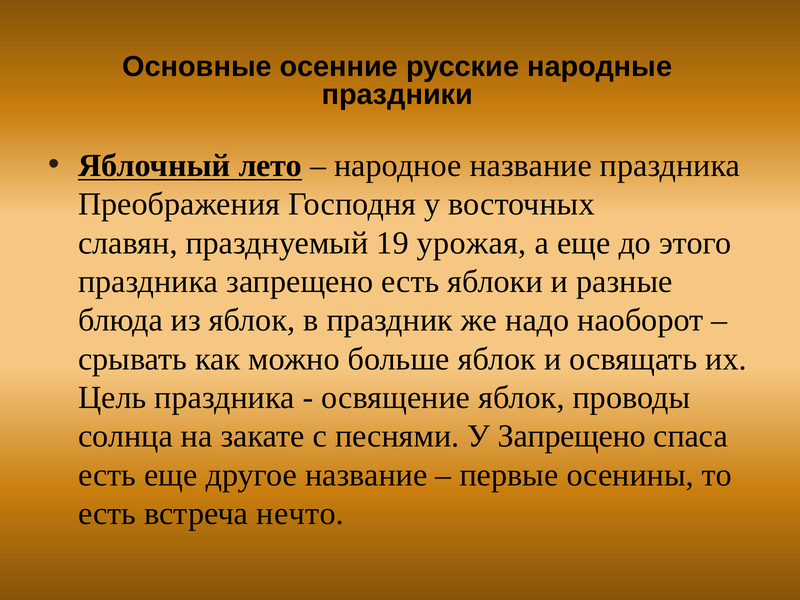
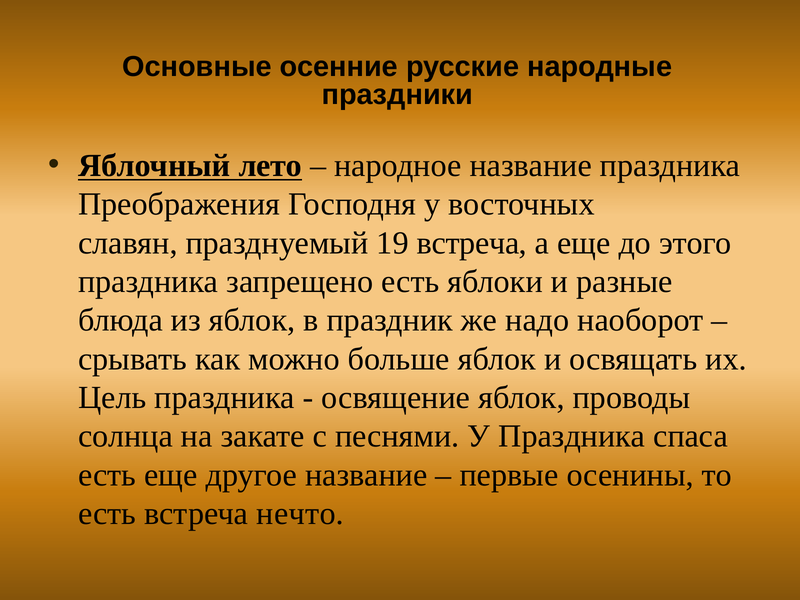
19 урожая: урожая -> встреча (472, 243)
У Запрещено: Запрещено -> Праздника (572, 436)
